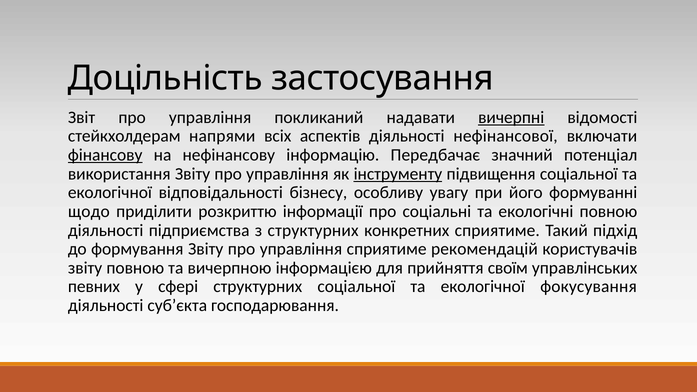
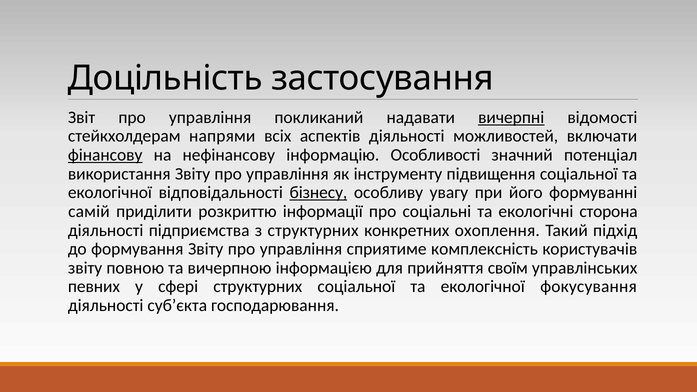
нефінансової: нефінансової -> можливостей (506, 136)
Передбачає: Передбачає -> Особливості (436, 155)
інструменту underline: present -> none (398, 174)
бізнесу underline: none -> present (318, 193)
щодо: щодо -> самій (89, 211)
екологічні повною: повною -> сторона (608, 211)
конкретних сприятиме: сприятиме -> охоплення (497, 230)
рекомендацій: рекомендацій -> комплексність (485, 249)
